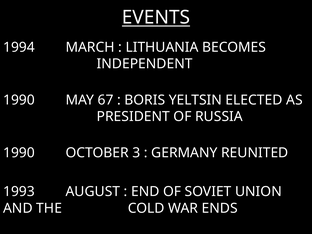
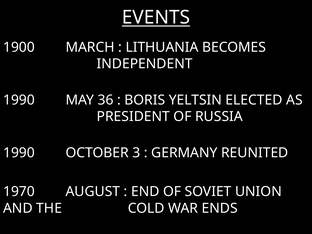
1994: 1994 -> 1900 (19, 47)
67: 67 -> 36 (106, 100)
1993: 1993 -> 1970 (19, 192)
